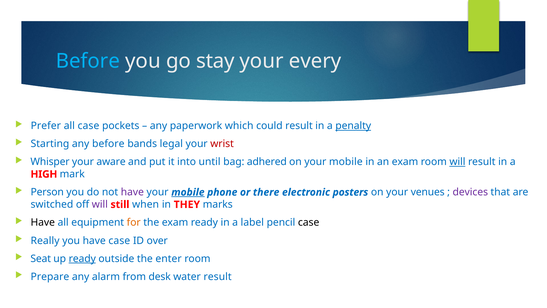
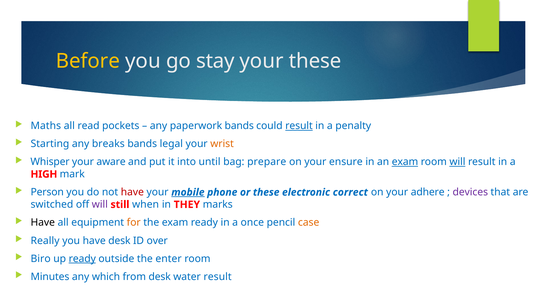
Before colour: light blue -> yellow (88, 61)
your every: every -> these (315, 61)
Prefer: Prefer -> Maths (46, 126)
all case: case -> read (89, 126)
paperwork which: which -> bands (239, 126)
result underline: none -> present (299, 126)
penalty underline: present -> none (353, 126)
any before: before -> breaks (108, 144)
wrist colour: red -> orange (222, 144)
adhered: adhered -> prepare (267, 162)
on your mobile: mobile -> ensure (346, 162)
exam underline: none -> present (405, 162)
have colour: purple -> red (132, 192)
or there: there -> these (266, 192)
posters: posters -> correct (350, 192)
venues: venues -> adhere (428, 192)
label: label -> once (252, 222)
case colour: black -> orange (309, 222)
have case: case -> desk (119, 240)
Seat: Seat -> Biro (41, 258)
Prepare: Prepare -> Minutes (50, 276)
alarm: alarm -> which (106, 276)
